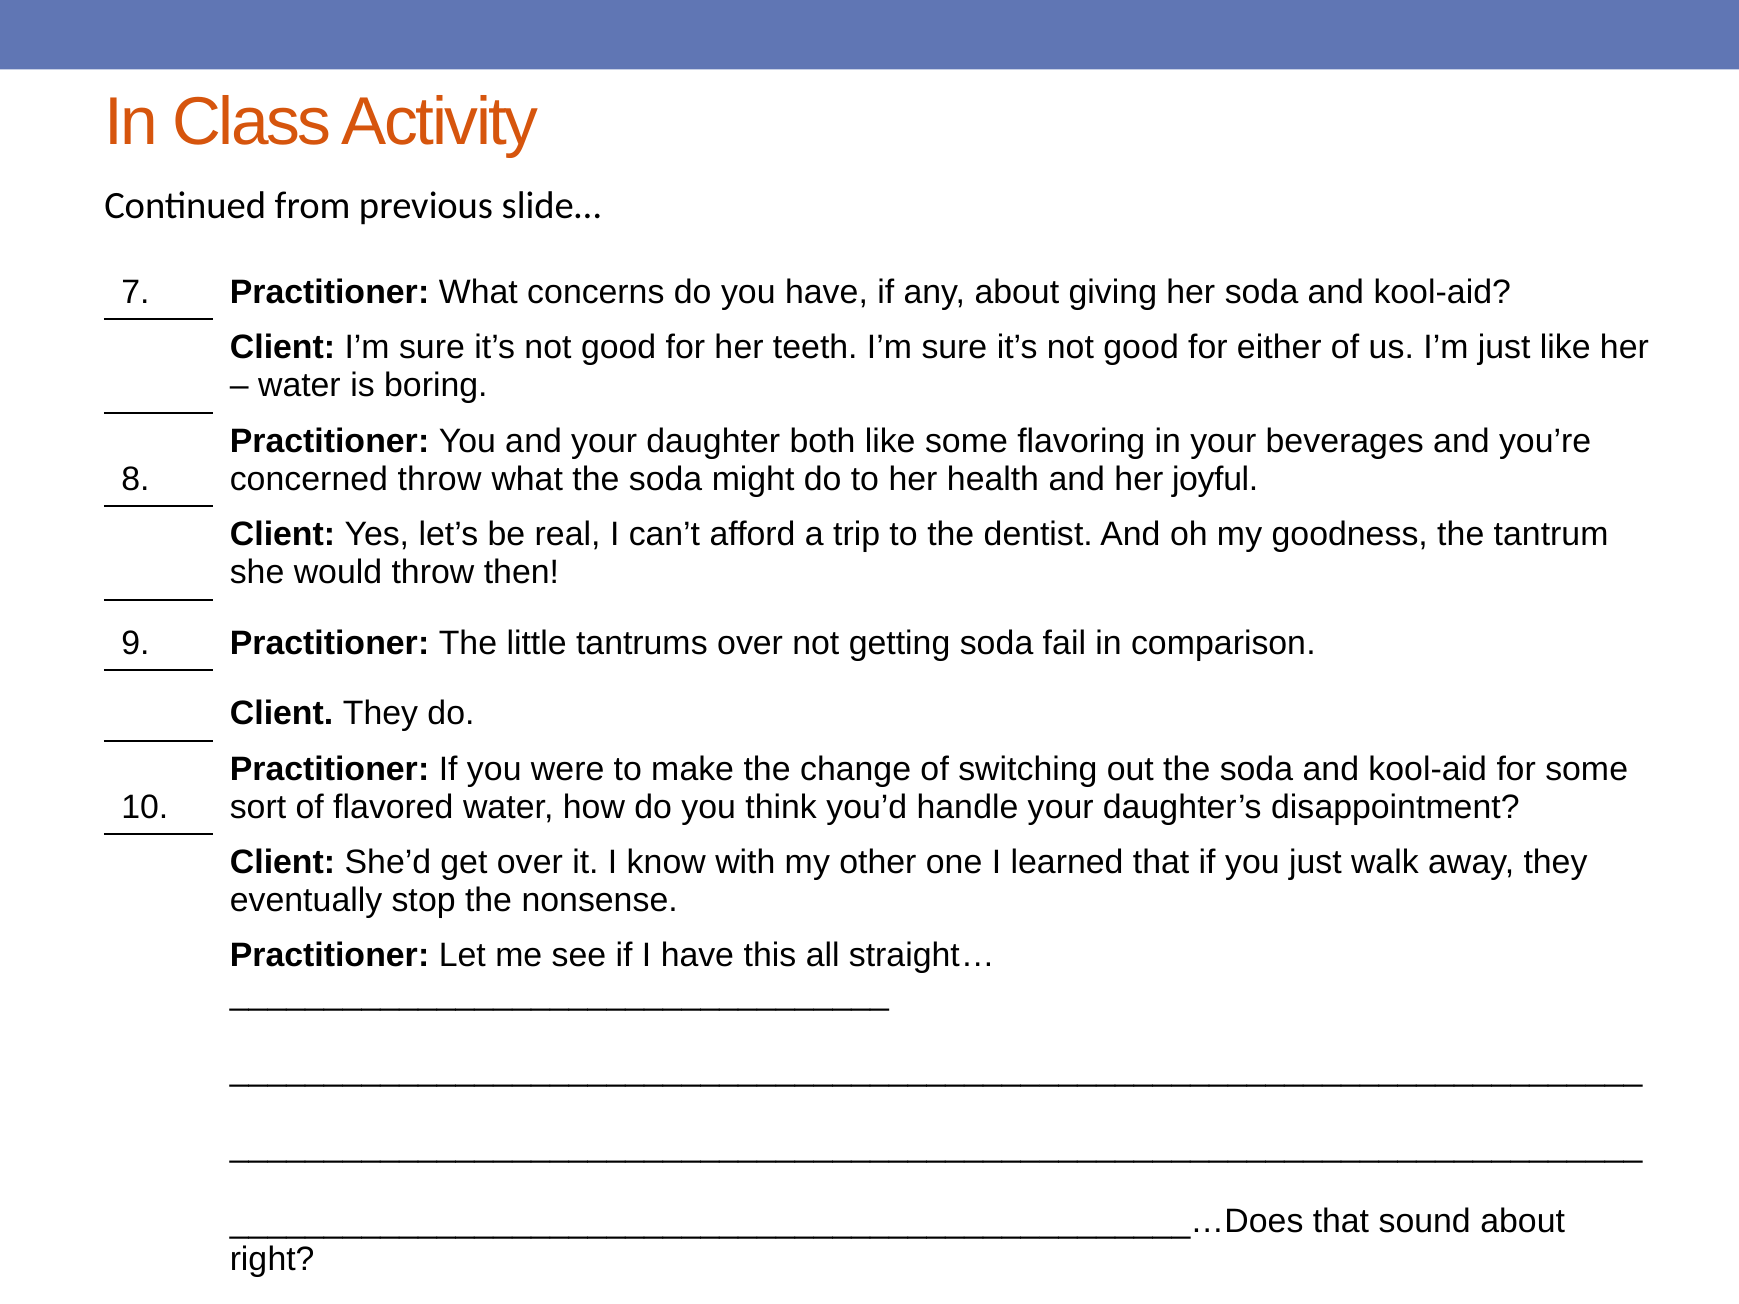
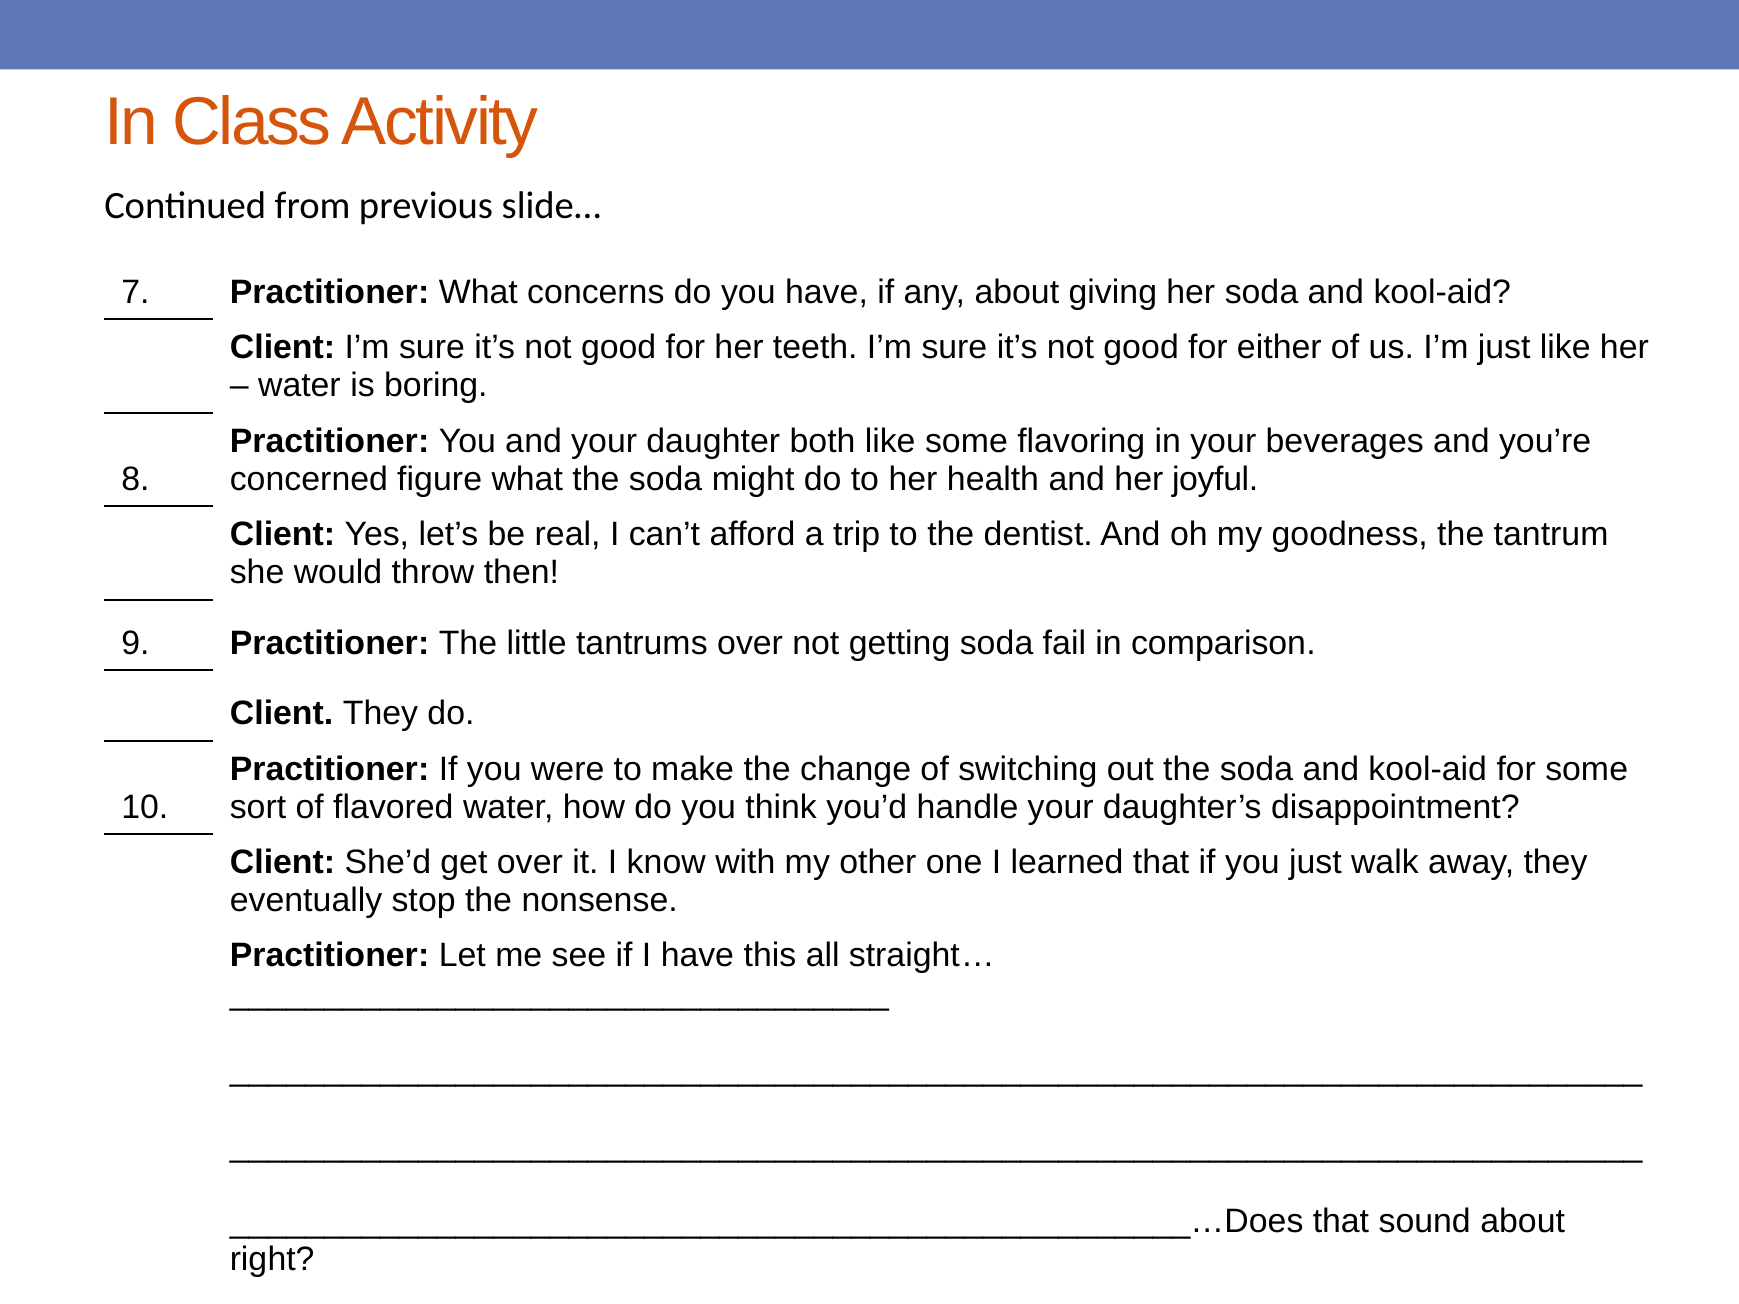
concerned throw: throw -> figure (440, 479)
